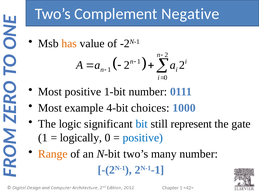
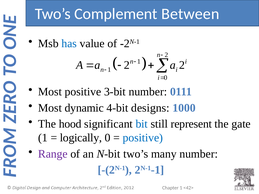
Negative: Negative -> Between (190, 14)
has colour: orange -> blue (69, 44)
1-bit: 1-bit -> 3-bit (115, 92)
example: example -> dynamic (84, 108)
choices: choices -> designs (150, 108)
logic: logic -> hood (70, 124)
Range colour: orange -> purple (53, 154)
